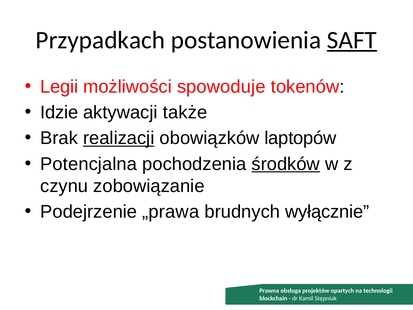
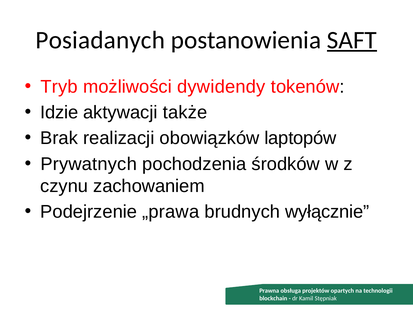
Przypadkach: Przypadkach -> Posiadanych (100, 40)
Legii: Legii -> Tryb (59, 87)
spowoduje: spowoduje -> dywidendy (221, 87)
realizacji underline: present -> none (119, 138)
Potencjalna: Potencjalna -> Prywatnych (89, 164)
środków underline: present -> none (286, 164)
zobowiązanie: zobowiązanie -> zachowaniem (149, 186)
